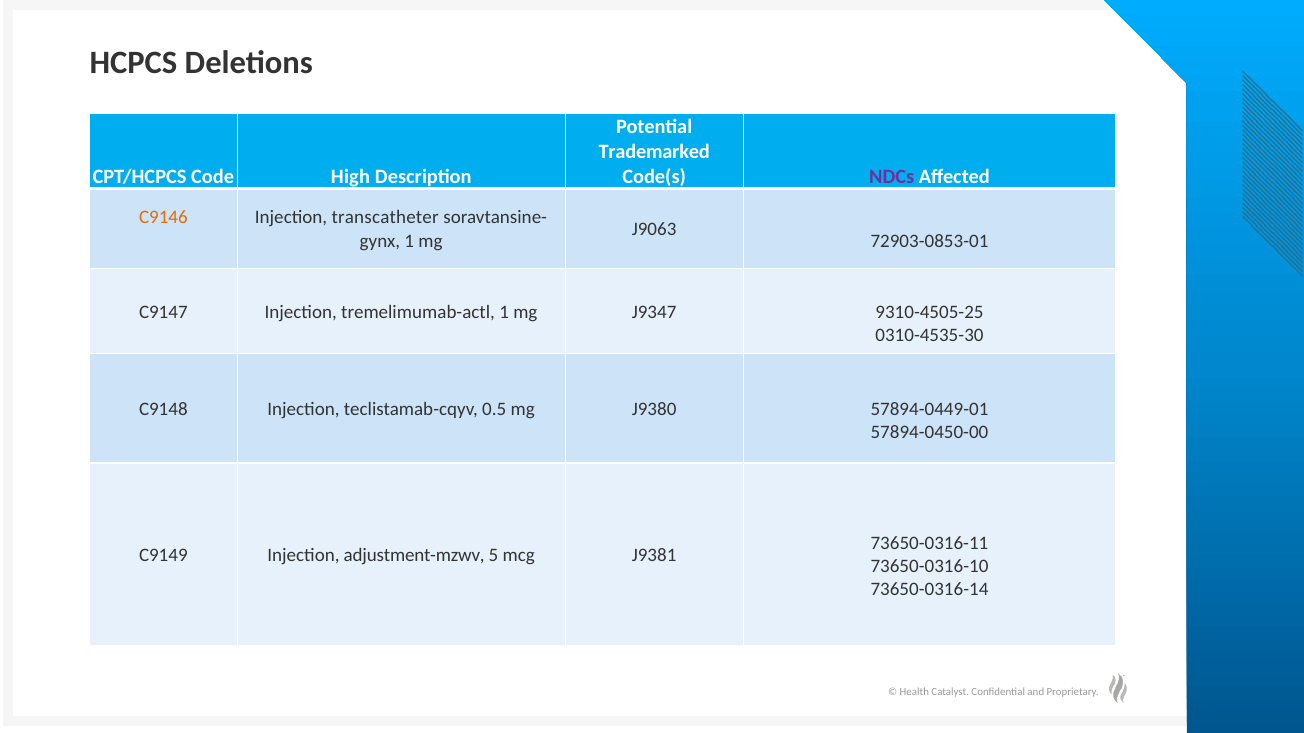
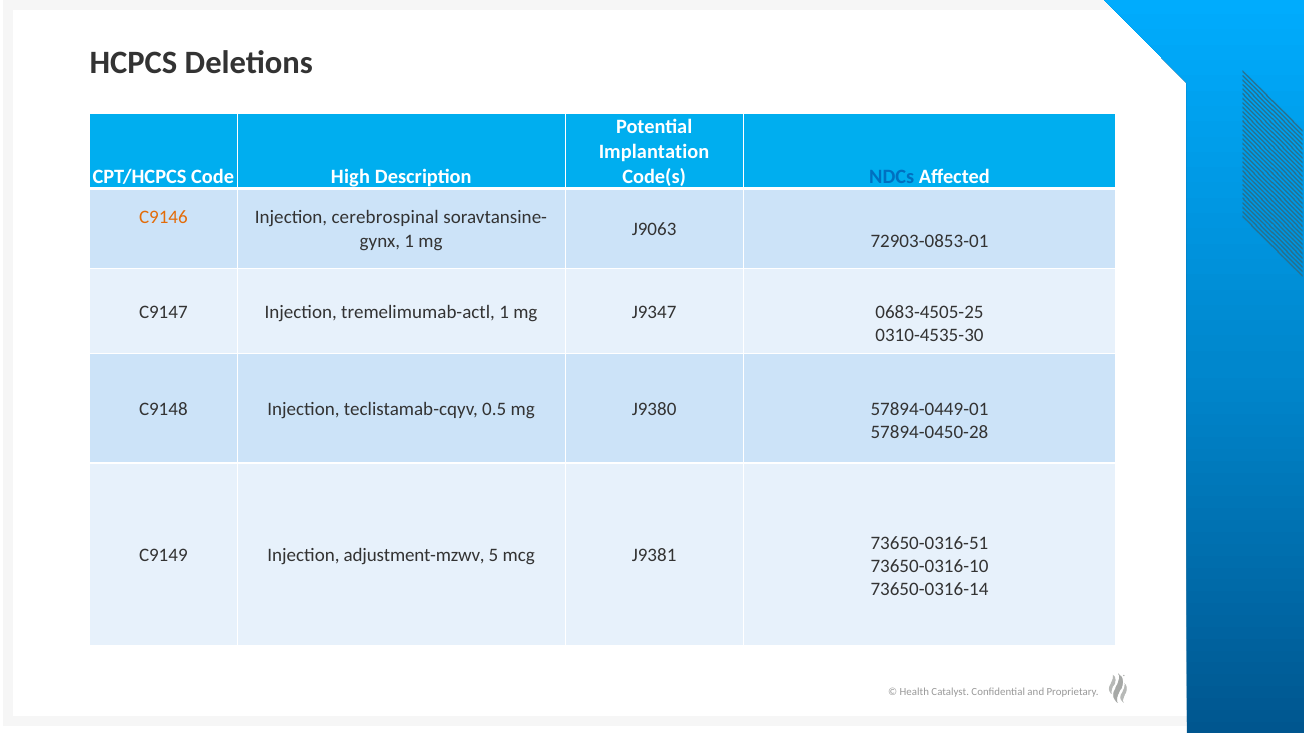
Trademarked: Trademarked -> Implantation (654, 152)
NDCs colour: purple -> blue (892, 177)
transcatheter: transcatheter -> cerebrospinal (385, 218)
9310-4505-25: 9310-4505-25 -> 0683-4505-25 (929, 312)
57894-0450-00: 57894-0450-00 -> 57894-0450-28 (929, 432)
73650-0316-11: 73650-0316-11 -> 73650-0316-51 (929, 544)
